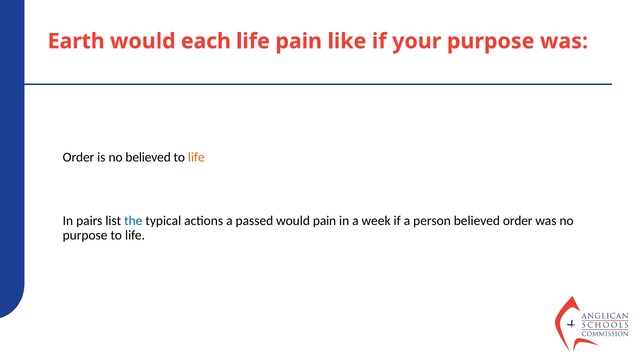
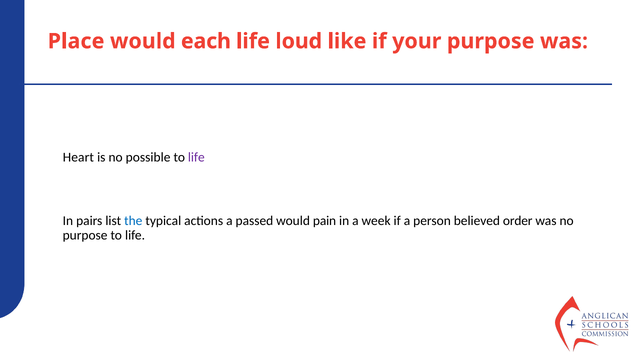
Earth: Earth -> Place (76, 41)
life pain: pain -> loud (299, 41)
Order: Order -> Heart (78, 157)
no believed: believed -> possible (148, 157)
life colour: orange -> purple (196, 157)
